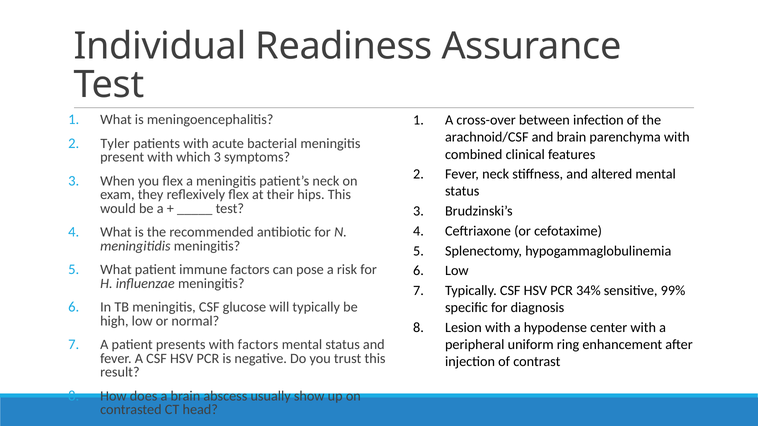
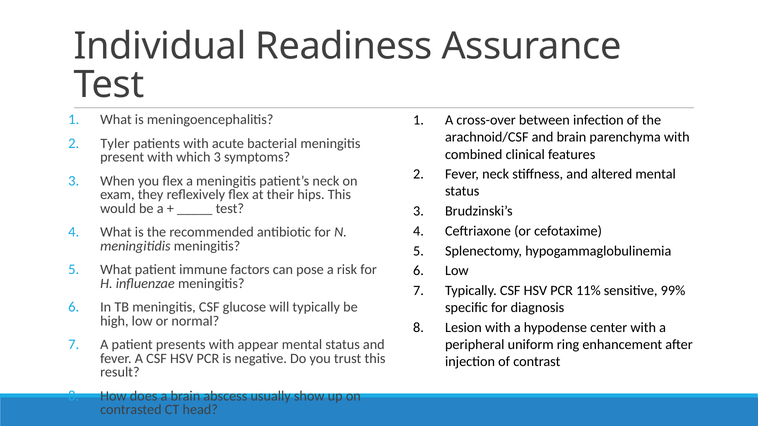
34%: 34% -> 11% (588, 291)
with factors: factors -> appear (258, 345)
